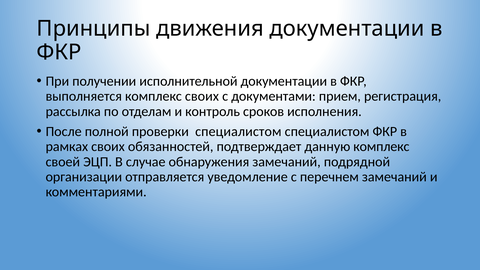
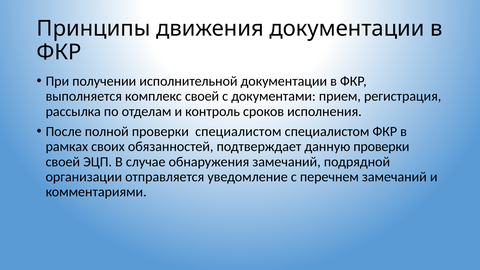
комплекс своих: своих -> своей (202, 96)
данную комплекс: комплекс -> проверки (381, 147)
